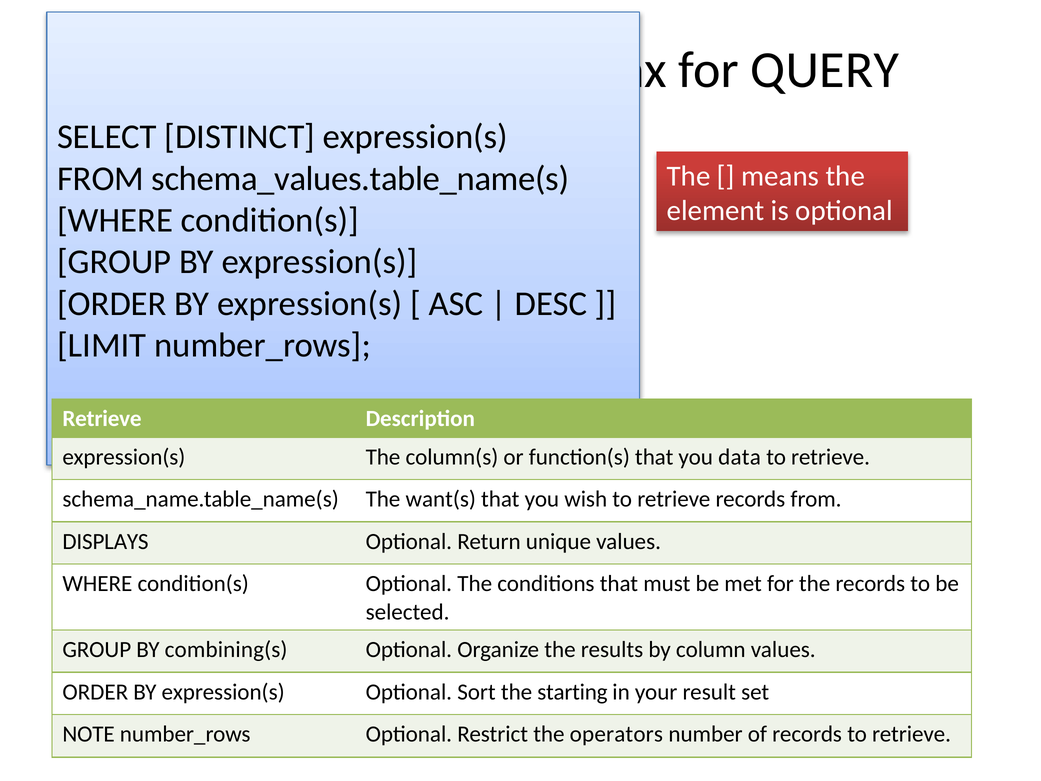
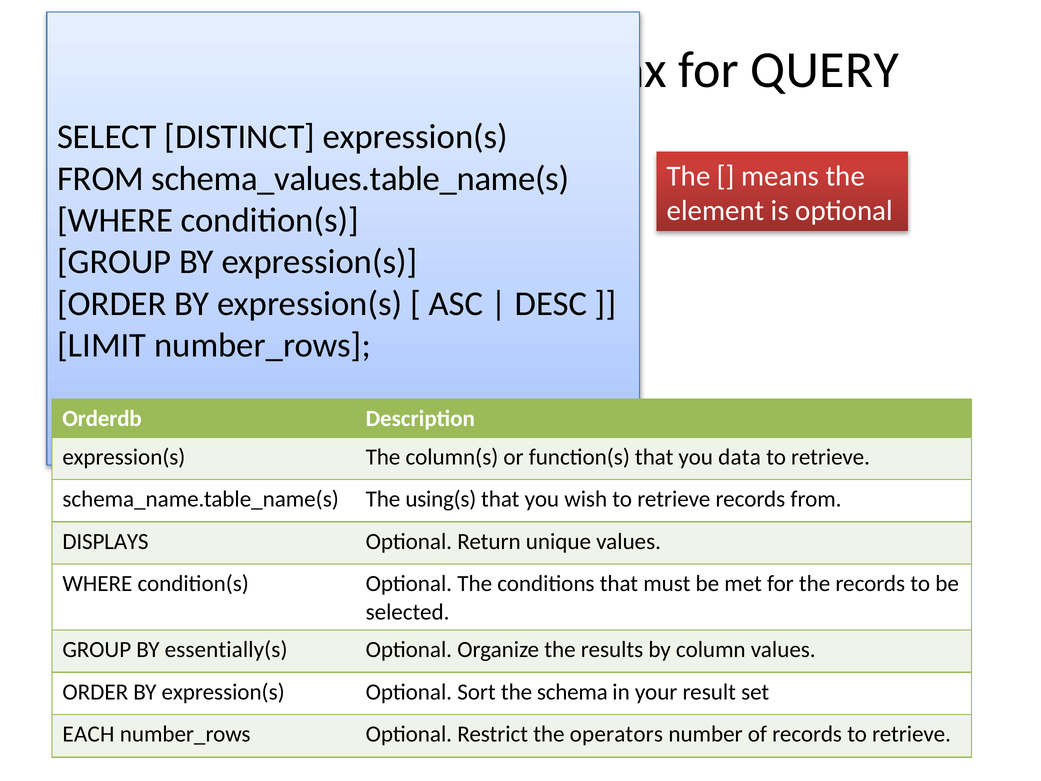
Retrieve: Retrieve -> Orderdb (102, 419)
want(s: want(s -> using(s (441, 499)
combining(s: combining(s -> essentially(s (226, 649)
starting: starting -> schema (572, 692)
NOTE: NOTE -> EACH (88, 734)
